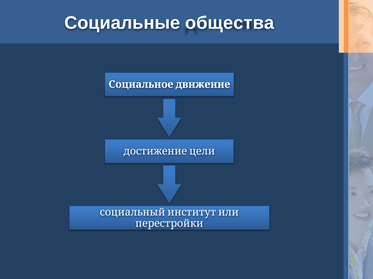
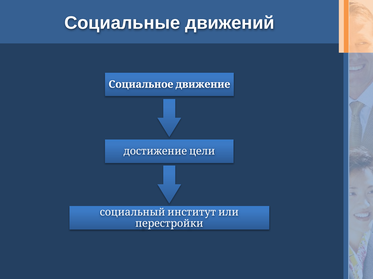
общества: общества -> движений (230, 23)
